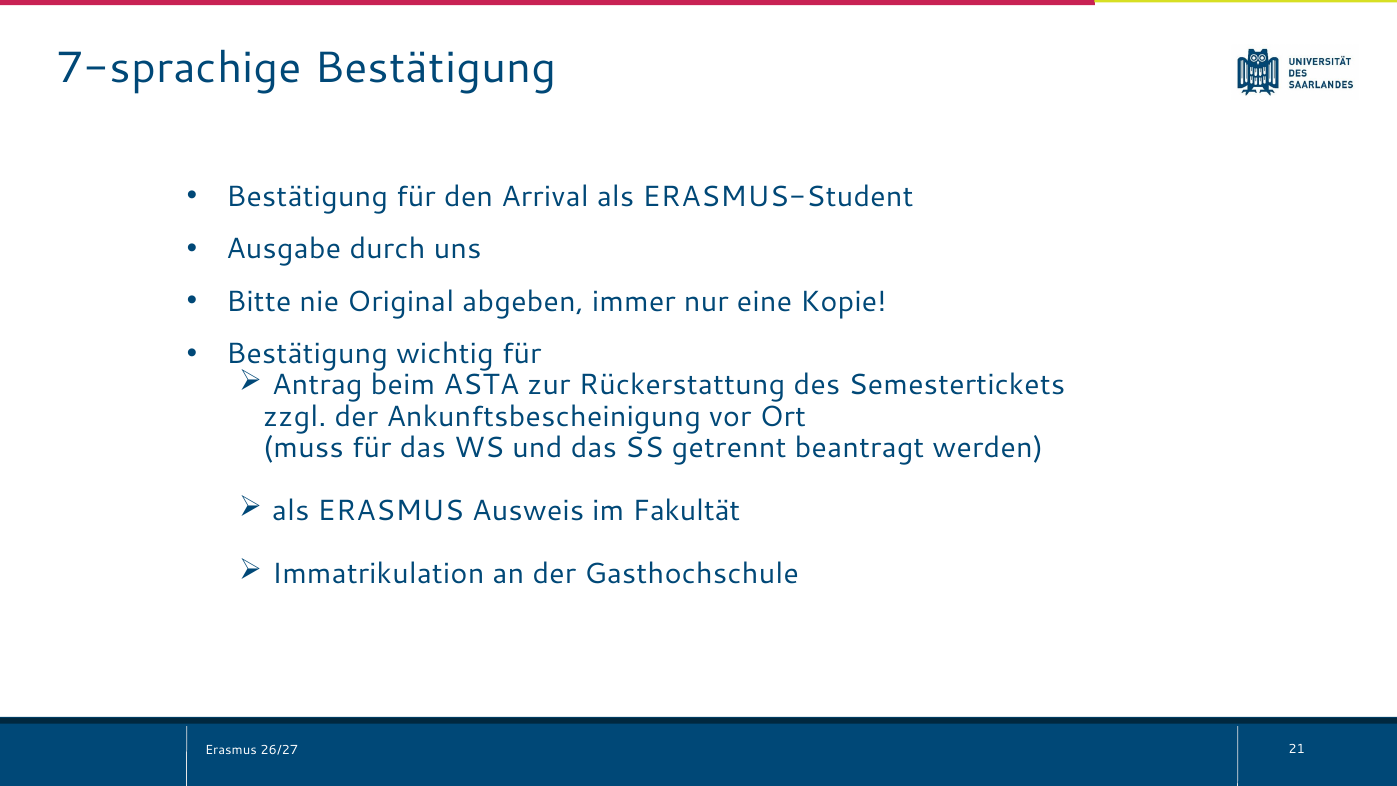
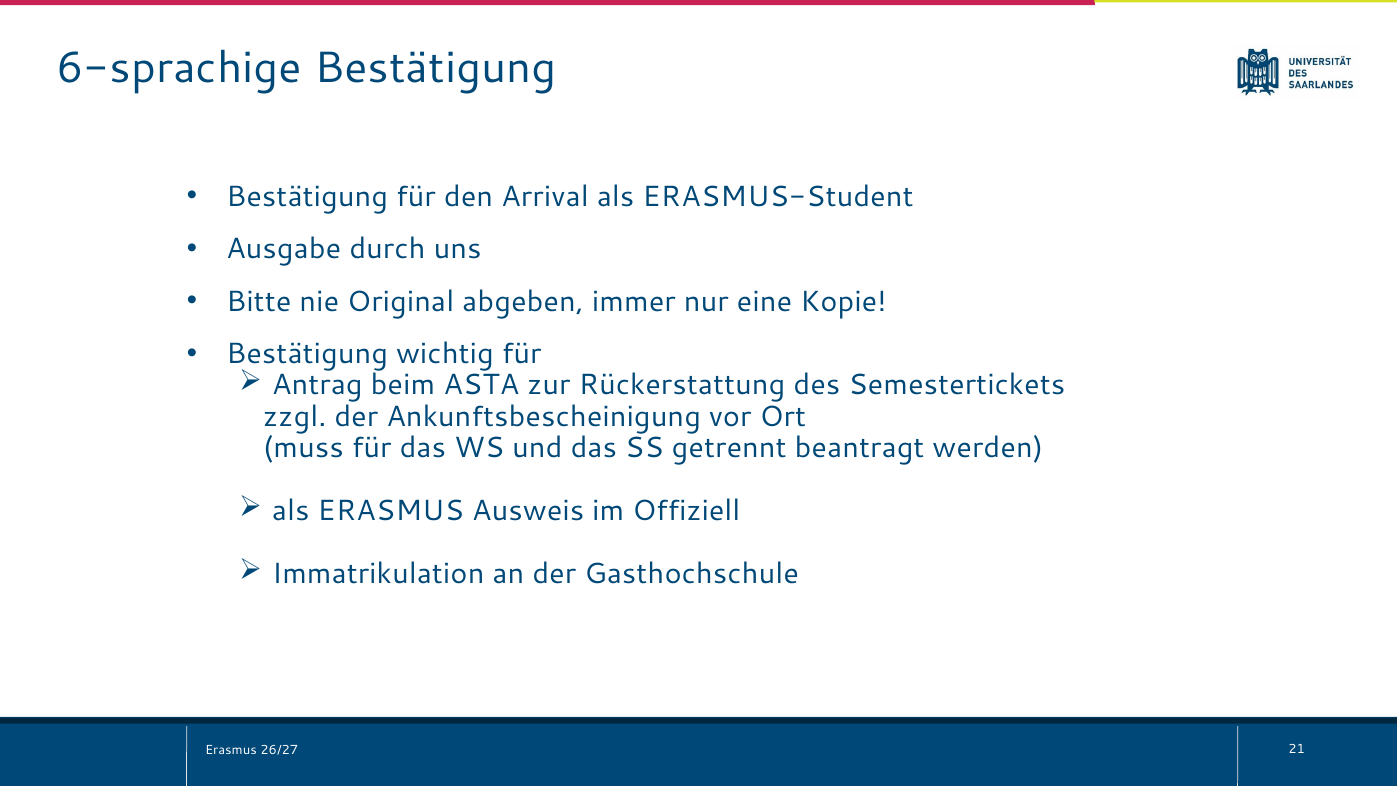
7-sprachige: 7-sprachige -> 6-sprachige (179, 69)
Fakultät: Fakultät -> Offiziell (686, 511)
